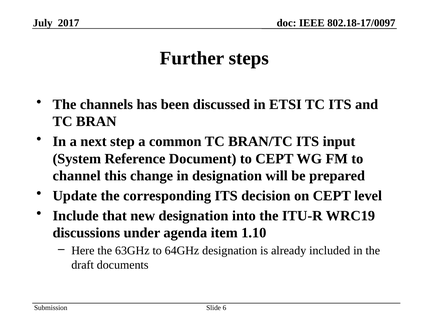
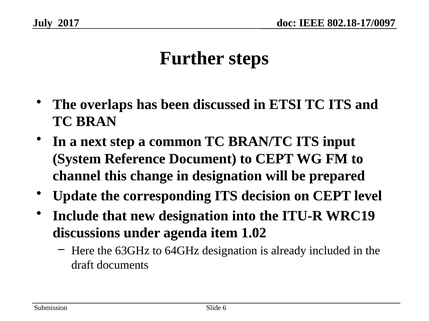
channels: channels -> overlaps (106, 105)
1.10: 1.10 -> 1.02 (254, 233)
